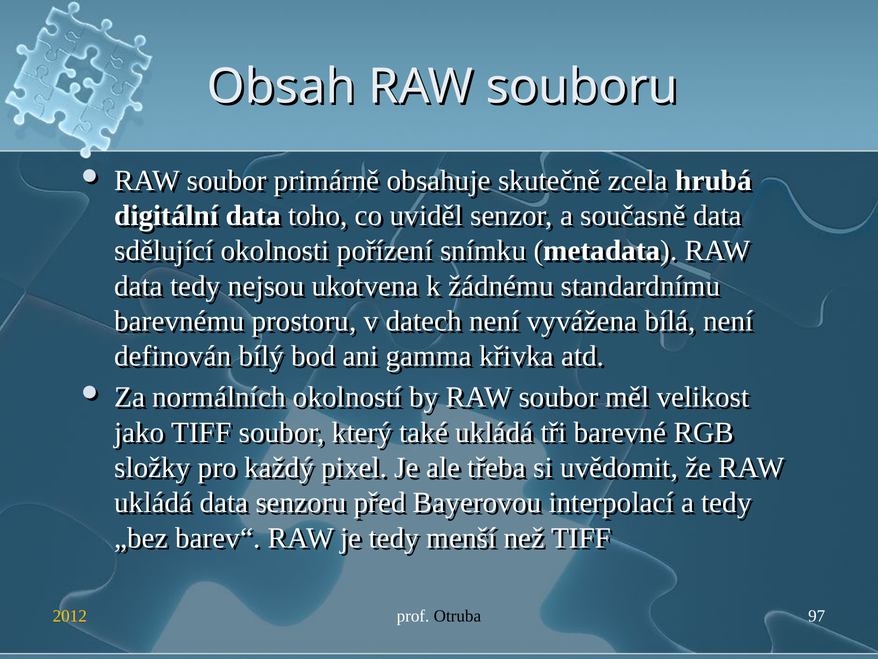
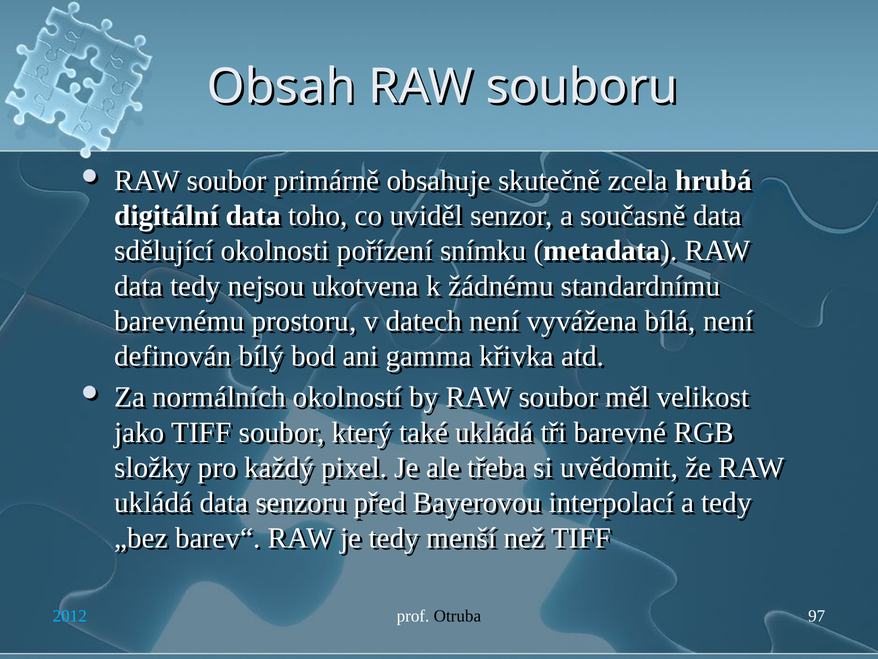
2012 colour: yellow -> light blue (70, 615)
